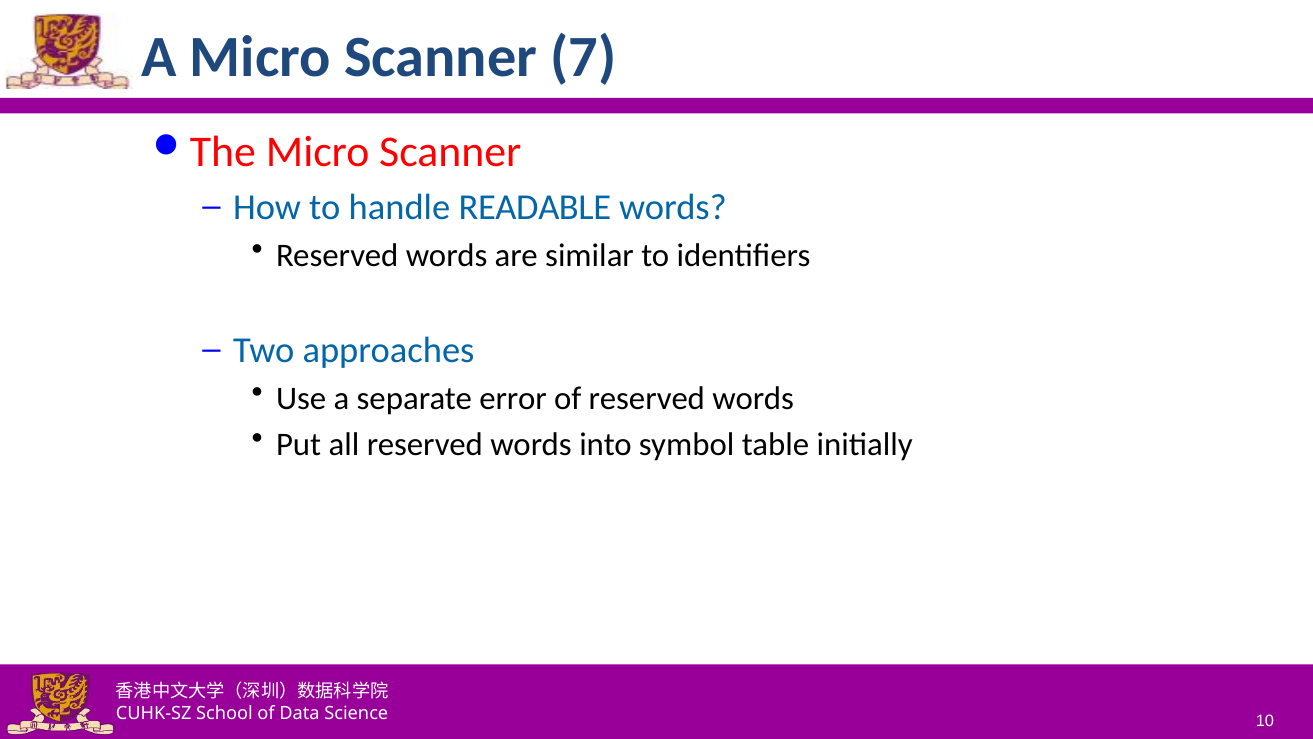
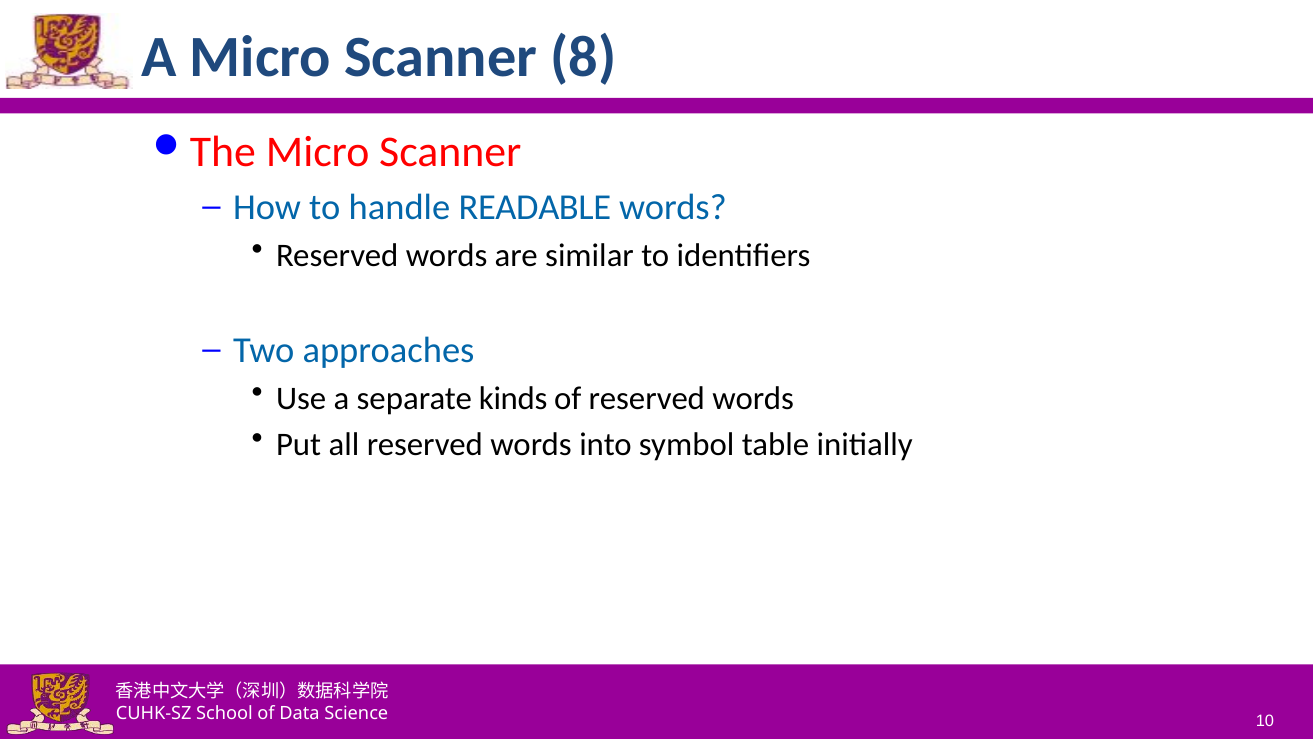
7: 7 -> 8 (583, 57)
error: error -> kinds (513, 398)
